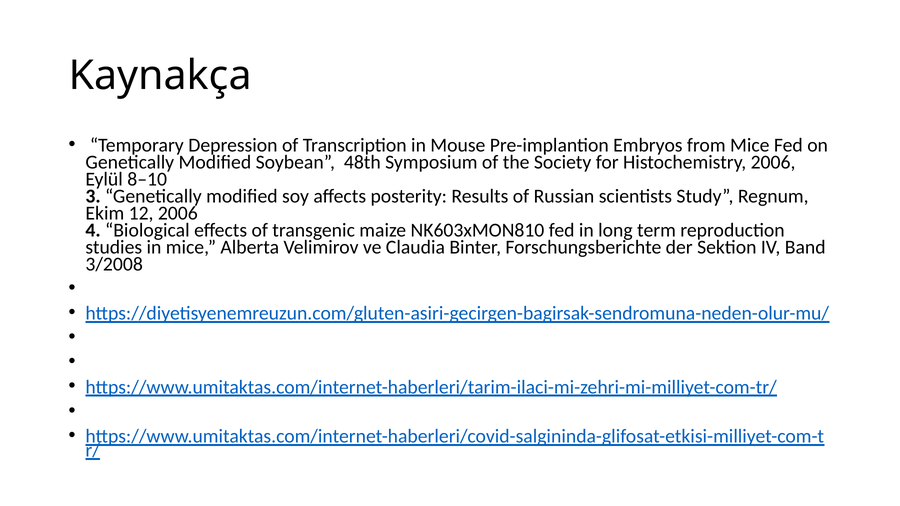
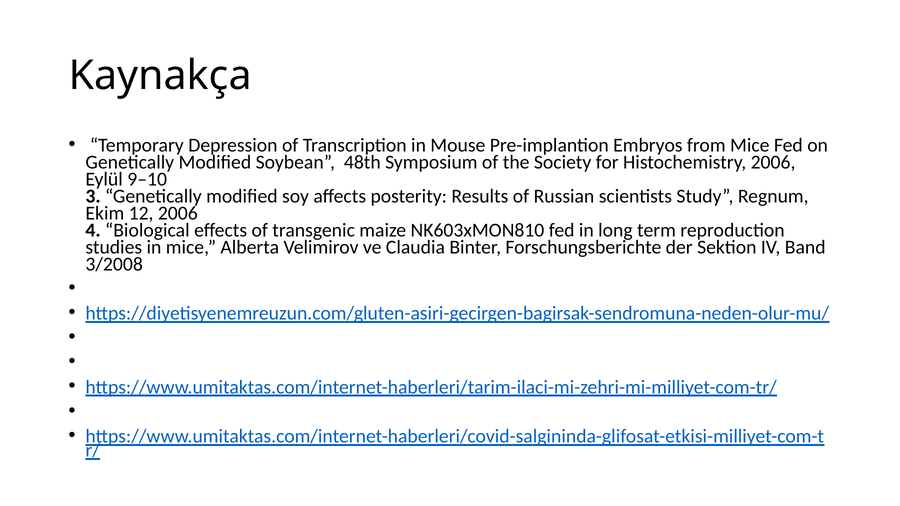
8–10: 8–10 -> 9–10 (147, 179)
